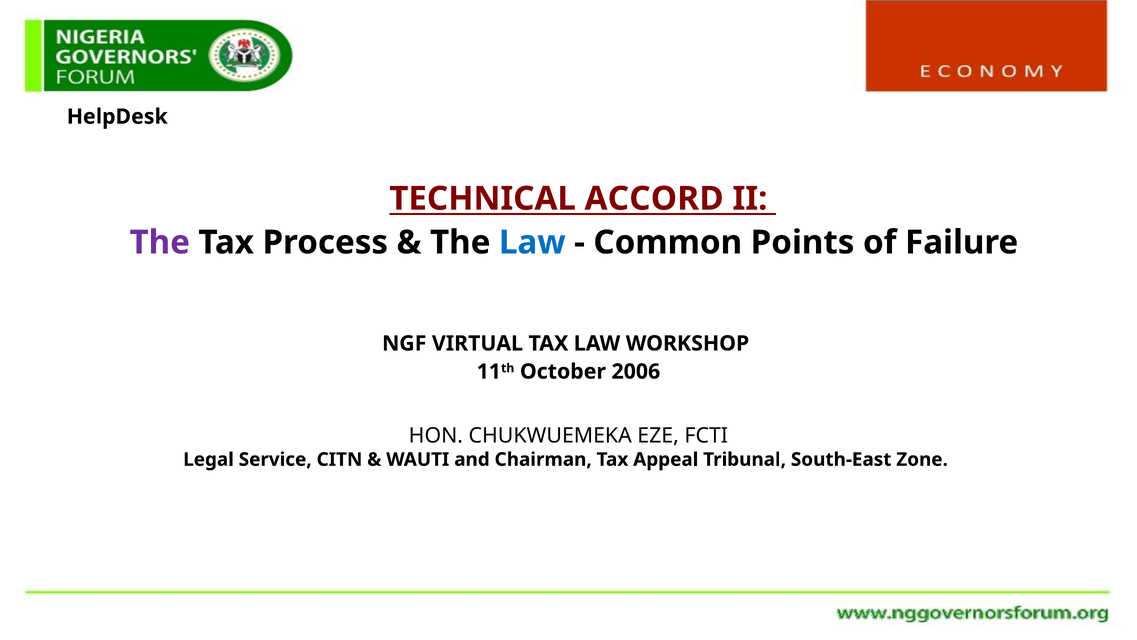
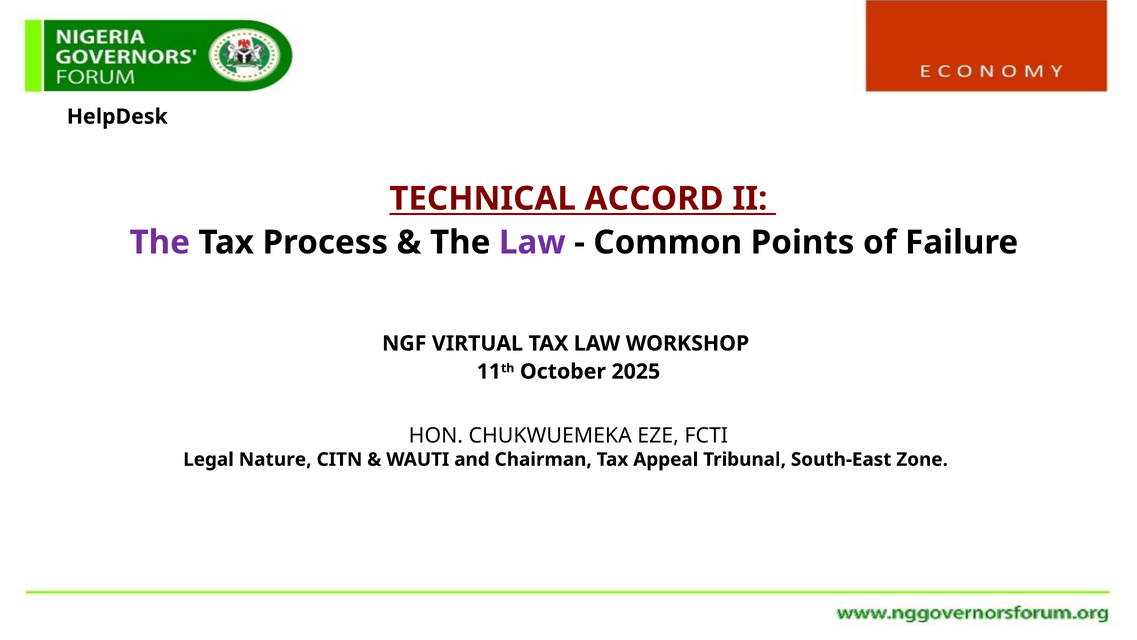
Law colour: blue -> purple (532, 242)
2006: 2006 -> 2025 (636, 371)
Service: Service -> Nature (275, 459)
